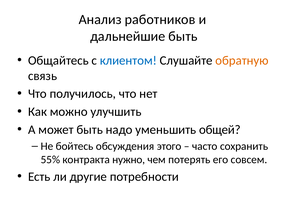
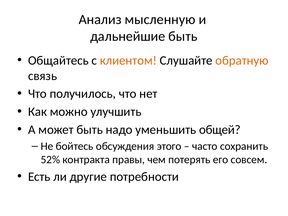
работников: работников -> мысленную (160, 19)
клиентом colour: blue -> orange (128, 60)
55%: 55% -> 52% (50, 160)
нужно: нужно -> правы (129, 160)
